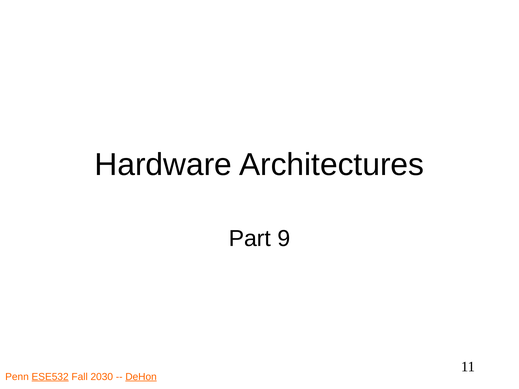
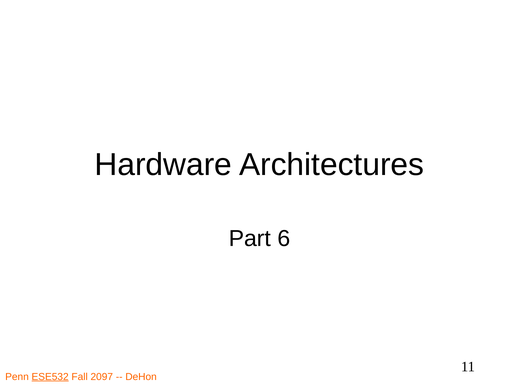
9: 9 -> 6 (284, 239)
2030: 2030 -> 2097 (102, 377)
DeHon underline: present -> none (141, 377)
